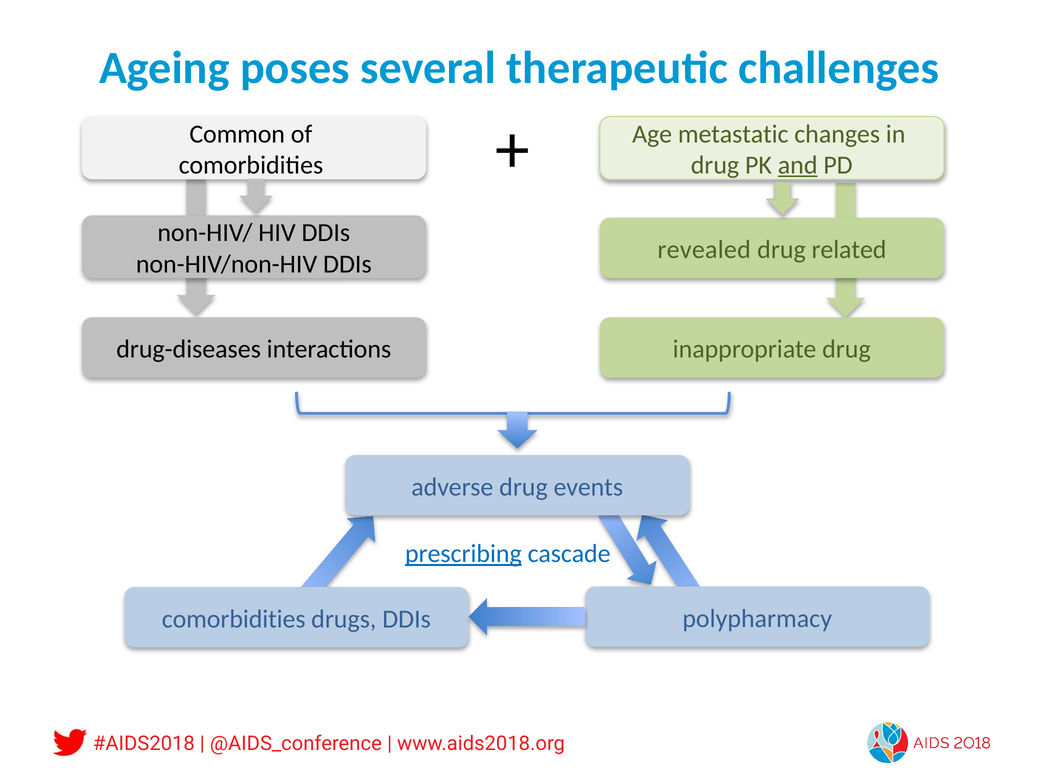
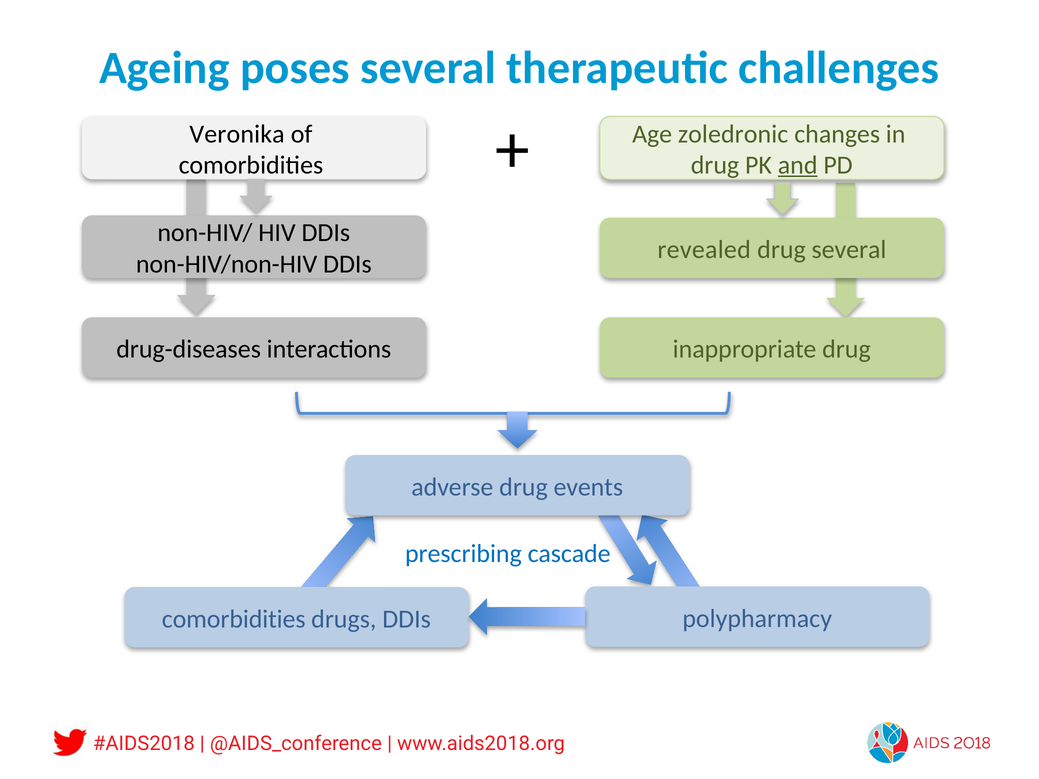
Common: Common -> Veronika (237, 134)
metastatic: metastatic -> zoledronic (733, 134)
drug related: related -> several (849, 250)
prescribing underline: present -> none (463, 554)
